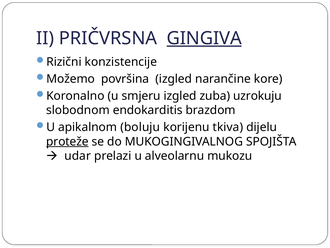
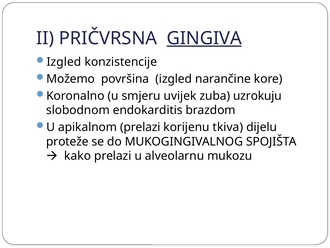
Rizični: Rizični -> Izgled (64, 62)
smjeru izgled: izgled -> uvijek (180, 96)
apikalnom boluju: boluju -> prelazi (140, 127)
proteže underline: present -> none (67, 141)
udar: udar -> kako (78, 156)
